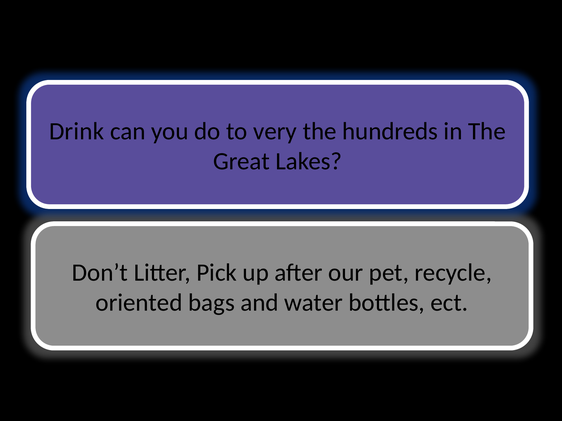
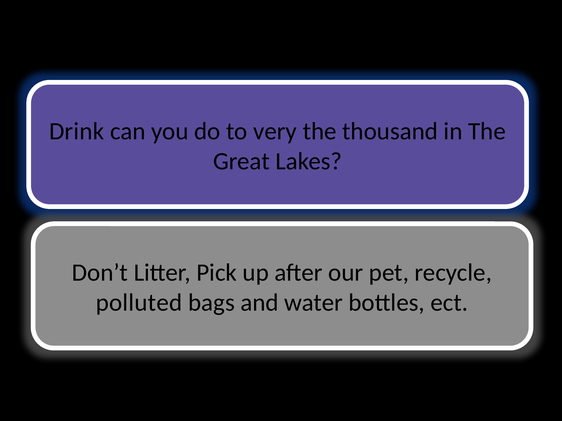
hundreds: hundreds -> thousand (390, 131)
oriented: oriented -> polluted (139, 303)
